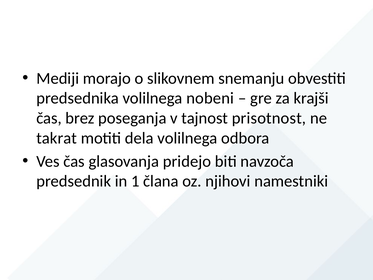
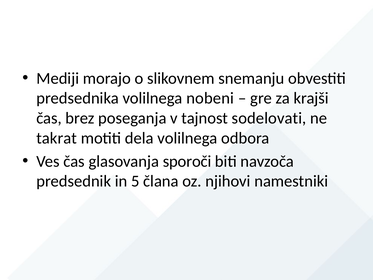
prisotnost: prisotnost -> sodelovati (269, 118)
pridejo: pridejo -> sporoči (187, 161)
1: 1 -> 5 (135, 181)
